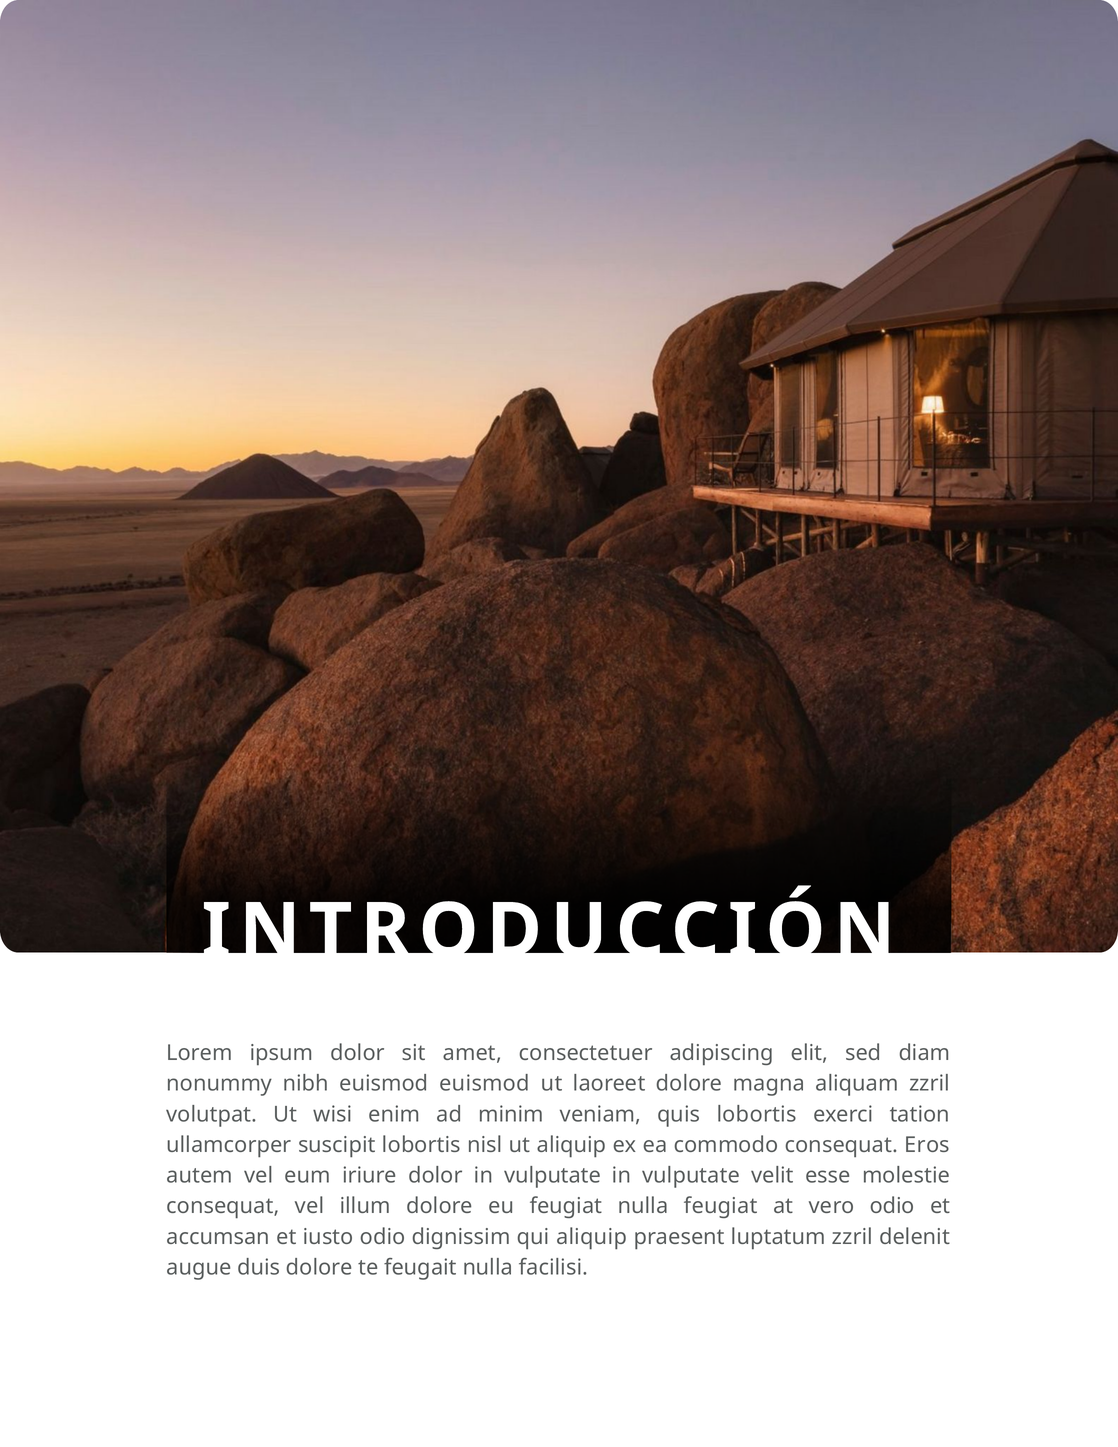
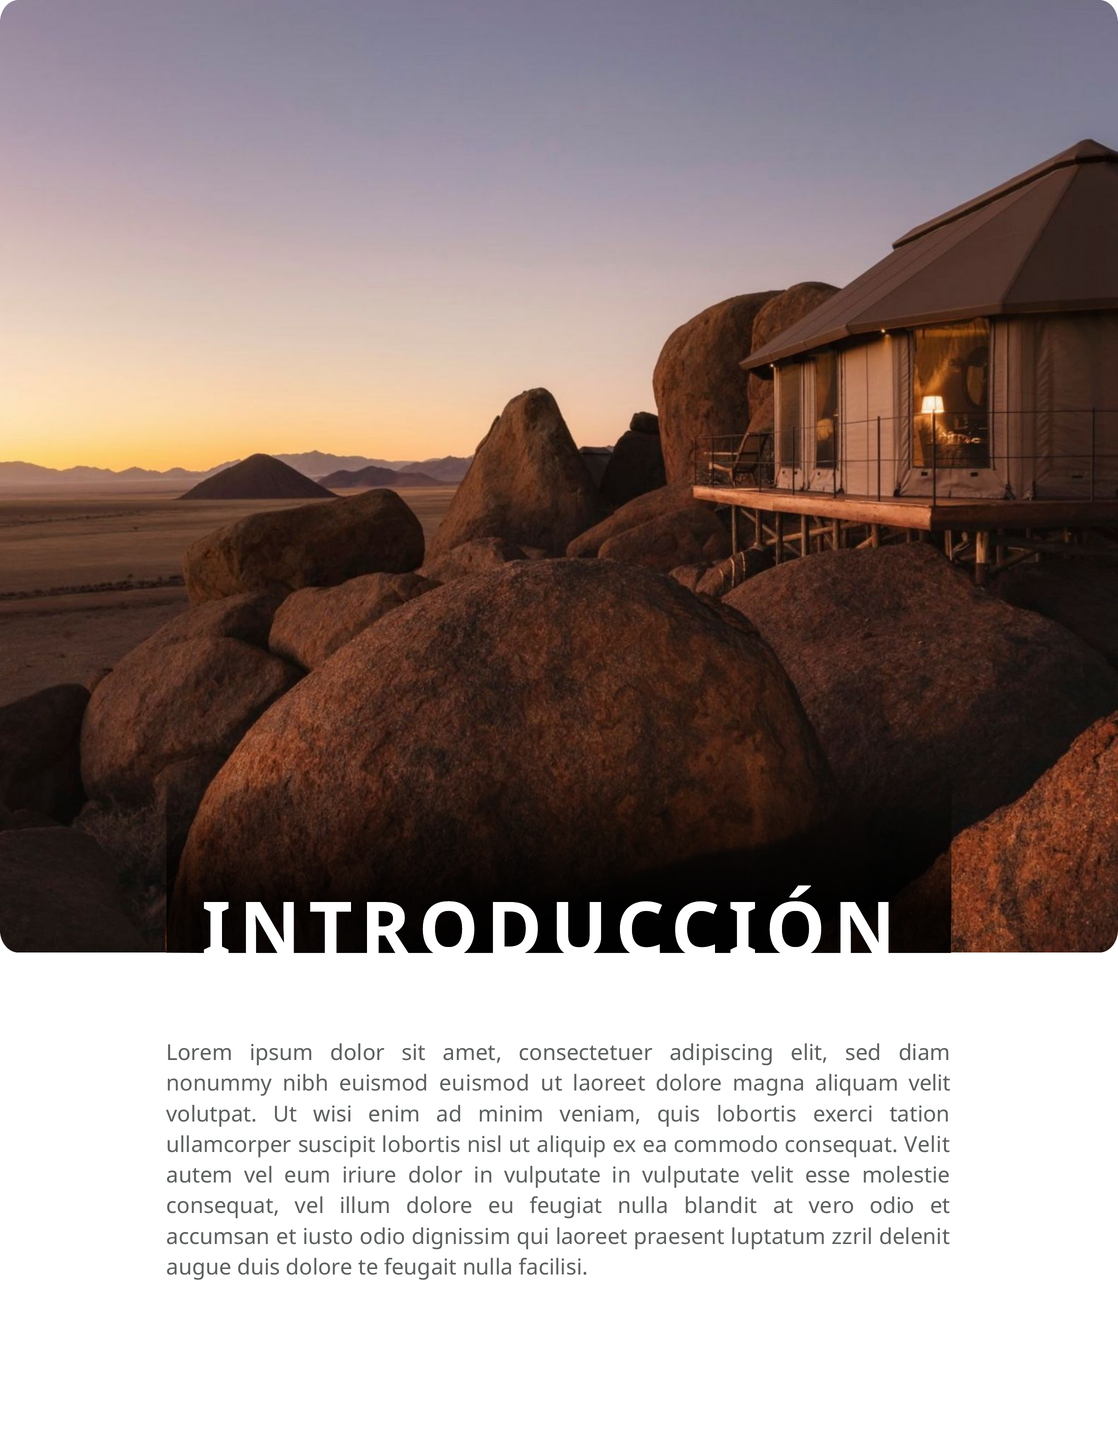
aliquam zzril: zzril -> velit (930, 1083)
consequat Eros: Eros -> Velit (927, 1145)
nulla feugiat: feugiat -> blandit (721, 1206)
qui aliquip: aliquip -> laoreet (592, 1237)
